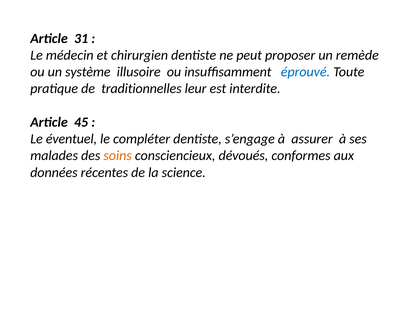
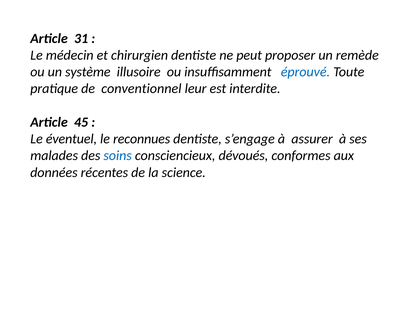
traditionnelles: traditionnelles -> conventionnel (141, 89)
compléter: compléter -> reconnues (142, 139)
soins colour: orange -> blue (118, 155)
